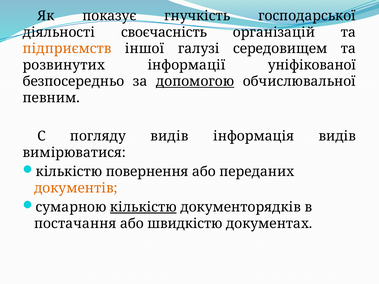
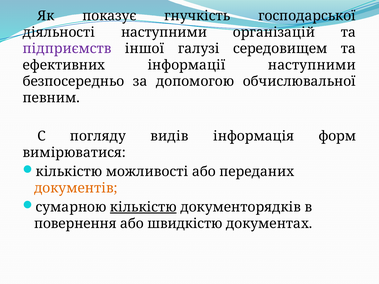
діяльності своєчасність: своєчасність -> наступними (164, 32)
підприємств colour: orange -> purple (67, 49)
розвинутих: розвинутих -> ефективних (64, 65)
інформації уніфікованої: уніфікованої -> наступними (312, 65)
допомогою underline: present -> none (195, 82)
інформація видів: видів -> форм (337, 136)
повернення: повернення -> можливості (147, 172)
постачання: постачання -> повернення (75, 224)
